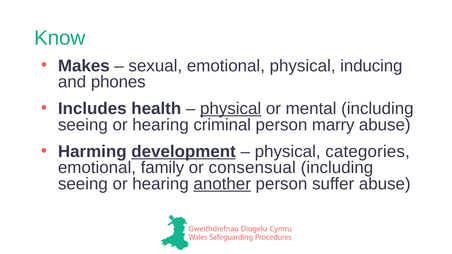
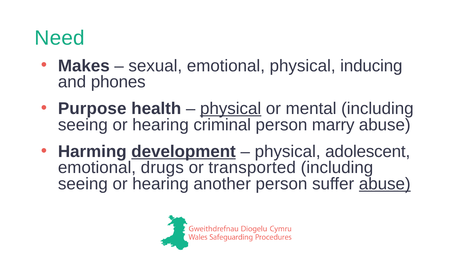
Know: Know -> Need (60, 38)
Includes: Includes -> Purpose (92, 109)
categories: categories -> adolescent (368, 152)
family: family -> drugs (162, 168)
consensual: consensual -> transported (252, 168)
another underline: present -> none (222, 184)
abuse underline: none -> present (385, 184)
